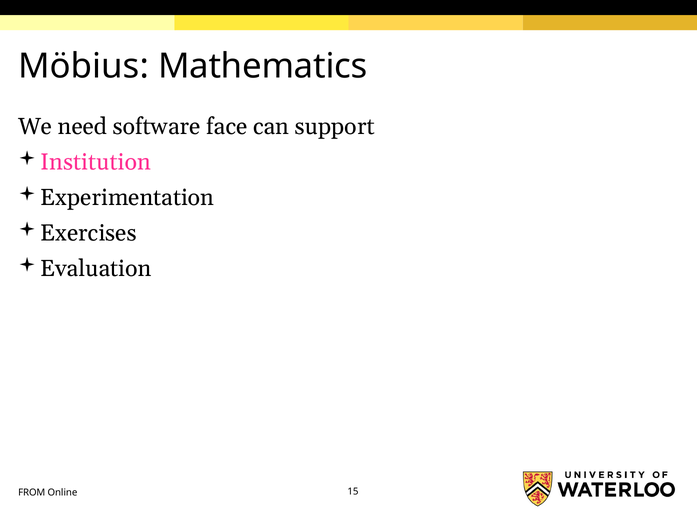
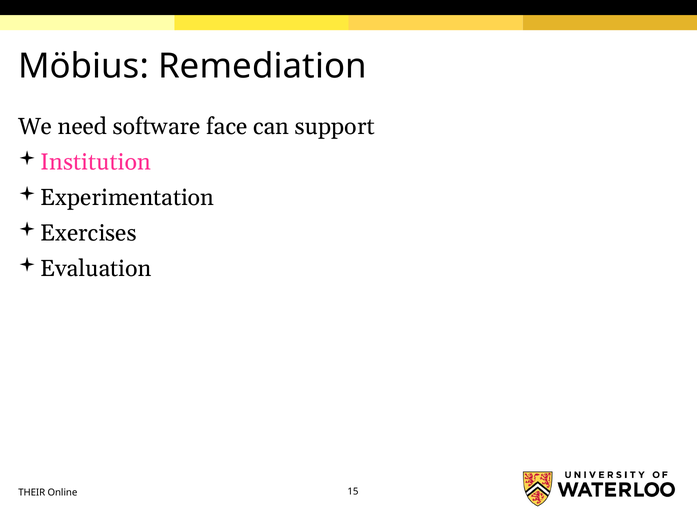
Mathematics: Mathematics -> Remediation (263, 66)
FROM: FROM -> THEIR (32, 493)
